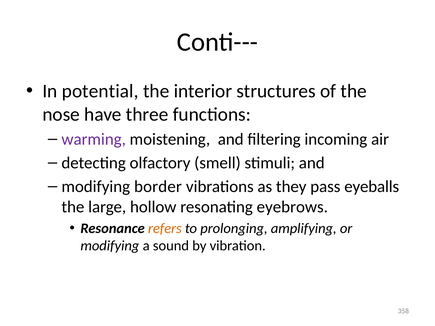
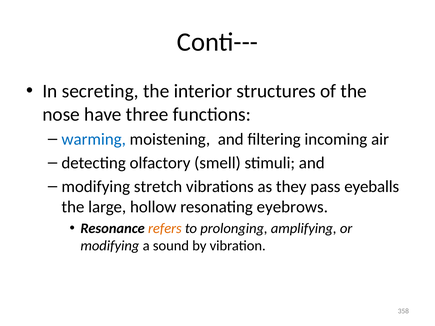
potential: potential -> secreting (100, 91)
warming colour: purple -> blue (94, 139)
border: border -> stretch (158, 187)
